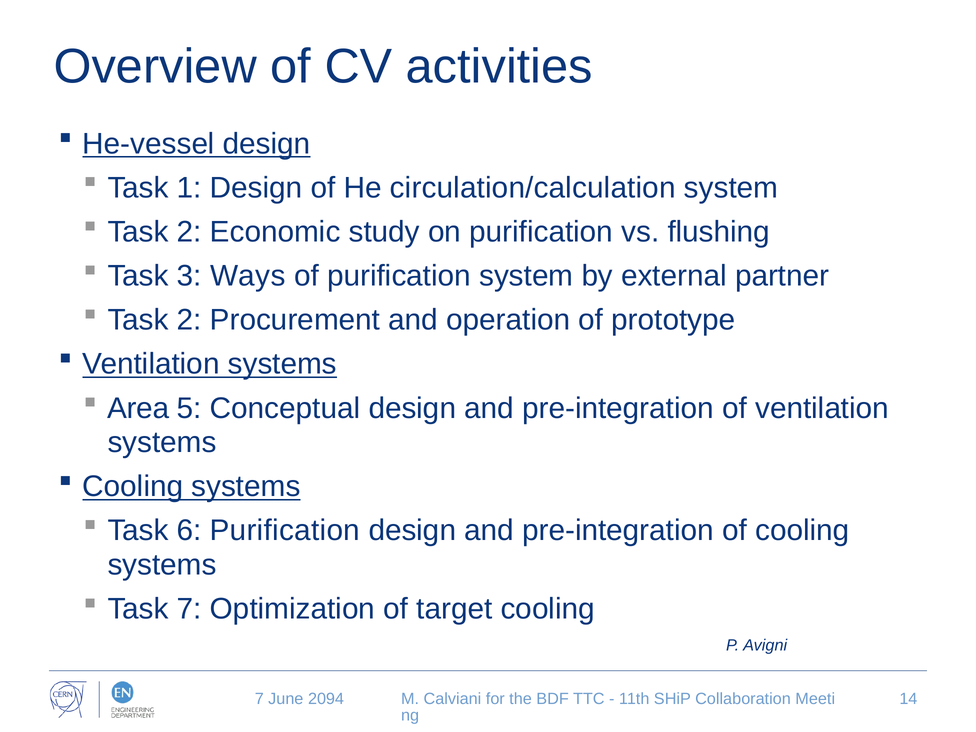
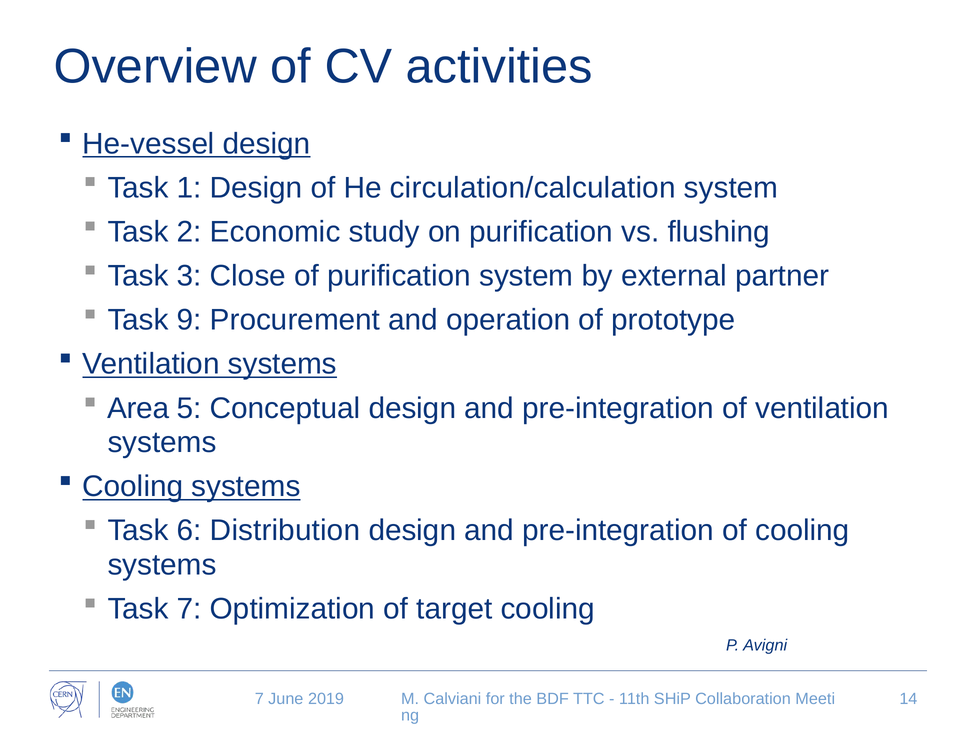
Ways: Ways -> Close (248, 276)
2: 2 -> 9 (189, 320)
6 Purification: Purification -> Distribution (285, 531)
2094: 2094 -> 2019 (326, 699)
